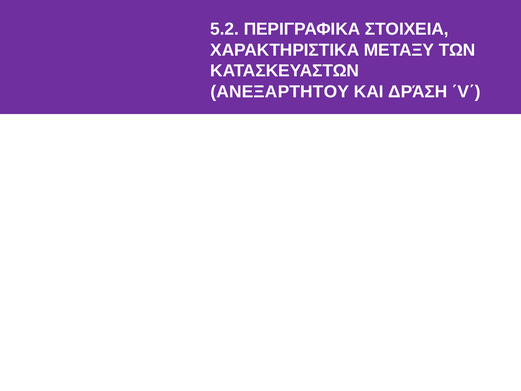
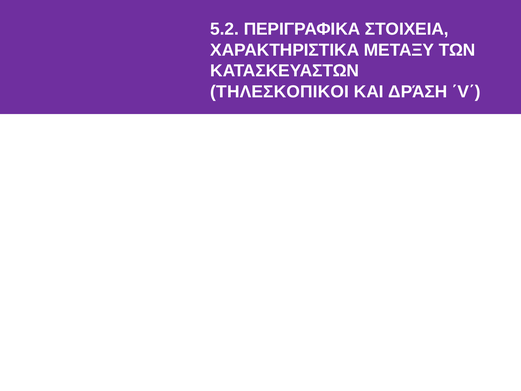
ΑΝΕΞΑΡΤΗΤΟΥ: ΑΝΕΞΑΡΤΗΤΟΥ -> ΤΗΛΕΣΚΟΠΙΚΟΙ (280, 92)
